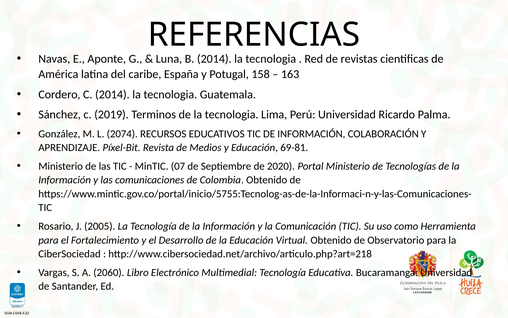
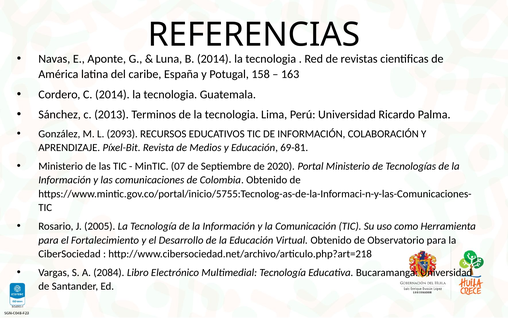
2019: 2019 -> 2013 (112, 114)
2074: 2074 -> 2093 (122, 134)
2060: 2060 -> 2084 (109, 272)
